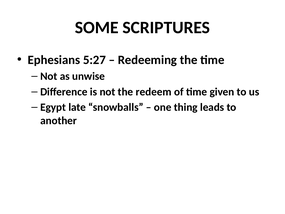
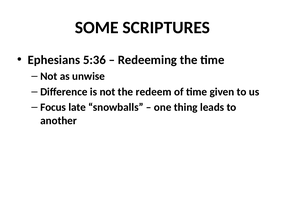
5:27: 5:27 -> 5:36 (94, 60)
Egypt: Egypt -> Focus (53, 107)
